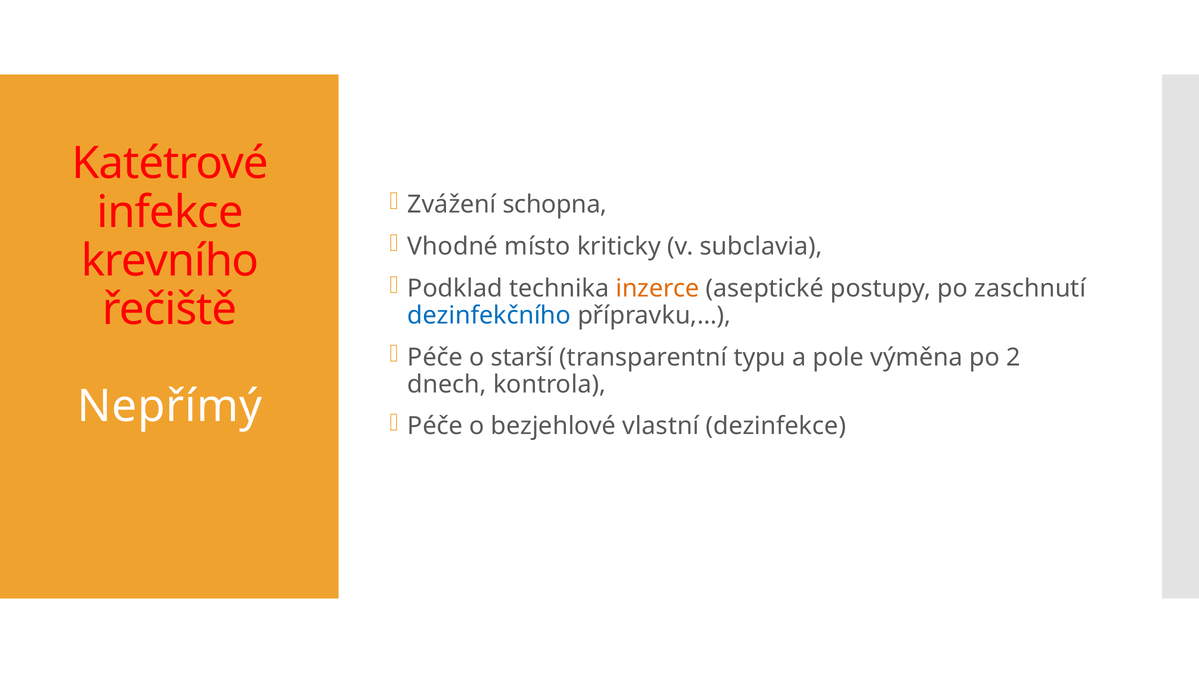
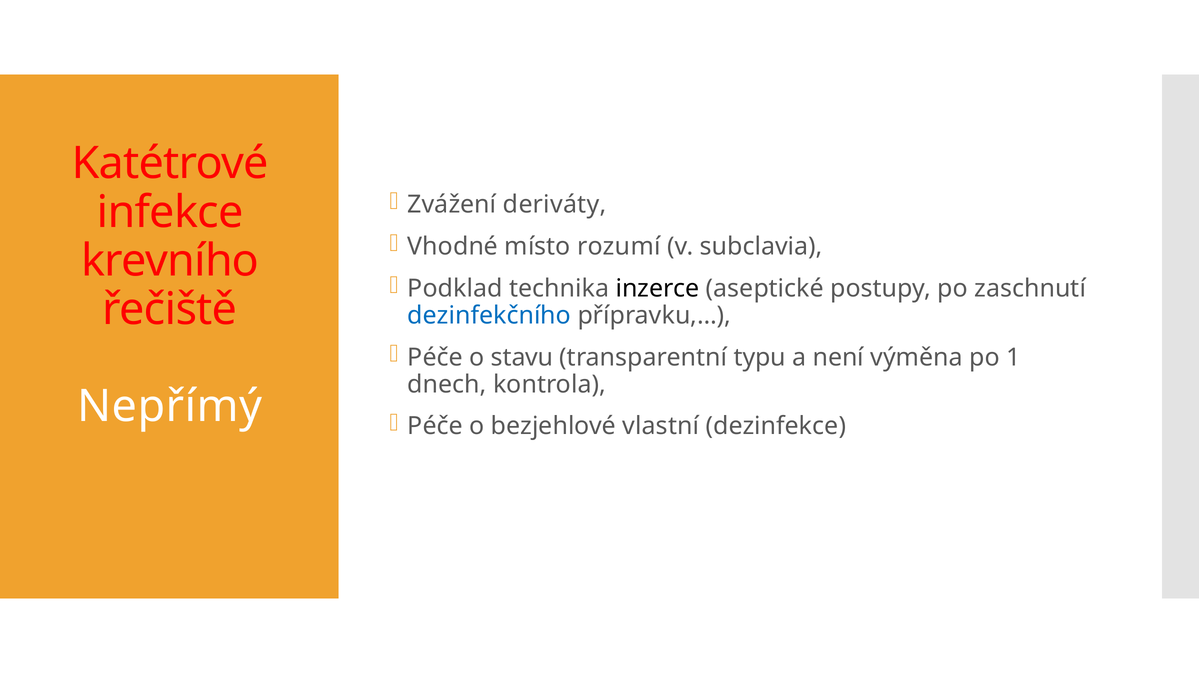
schopna: schopna -> deriváty (555, 205)
kriticky: kriticky -> rozumí (619, 247)
inzerce colour: orange -> black (658, 289)
starší: starší -> stavu (522, 358)
pole: pole -> není (838, 358)
2: 2 -> 1 (1014, 358)
